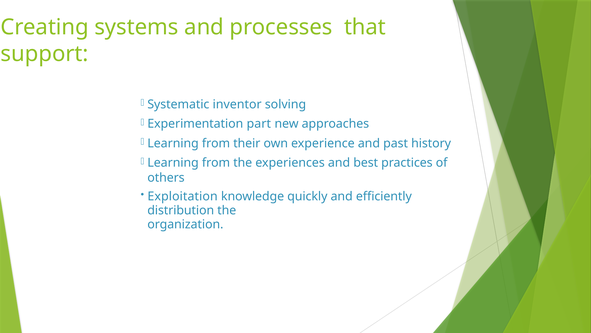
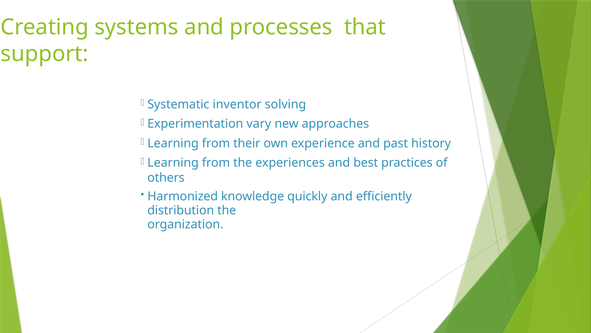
part: part -> vary (259, 124)
Exploitation: Exploitation -> Harmonized (183, 196)
